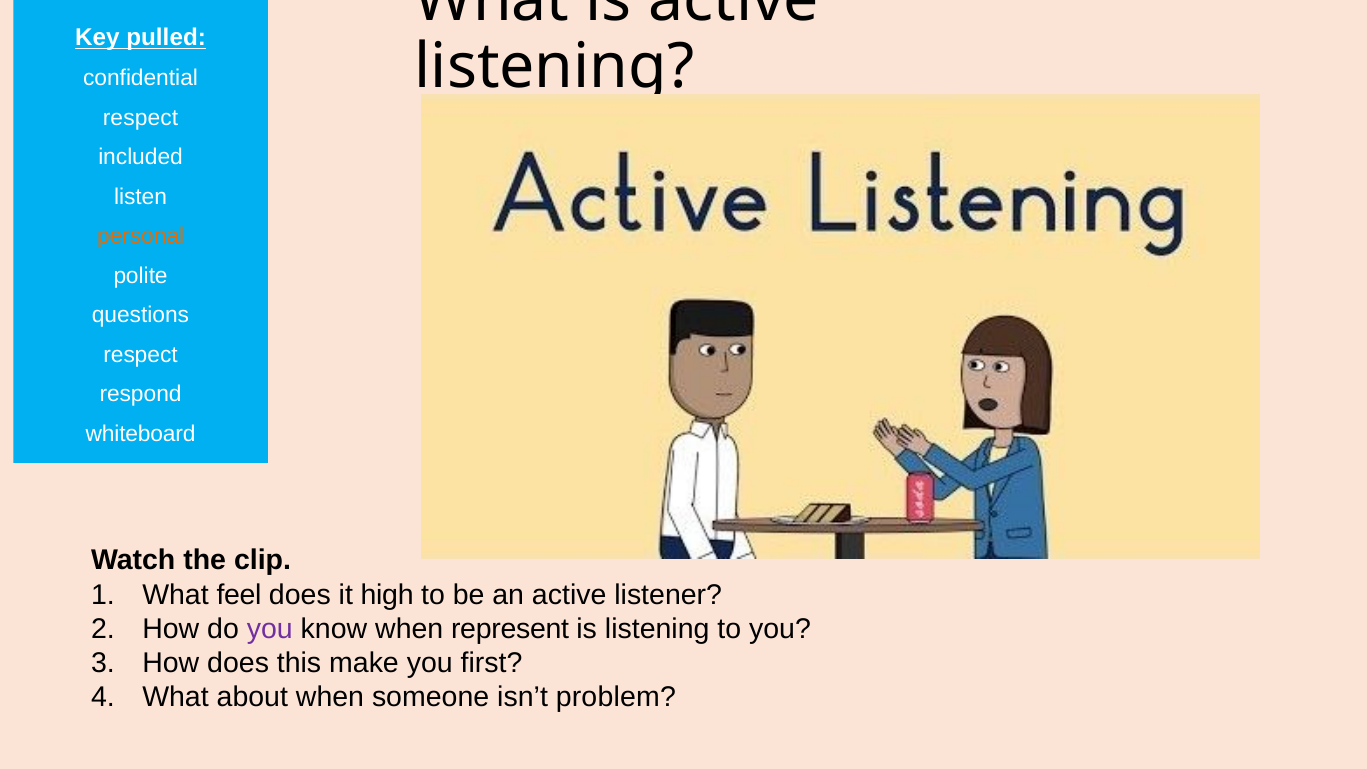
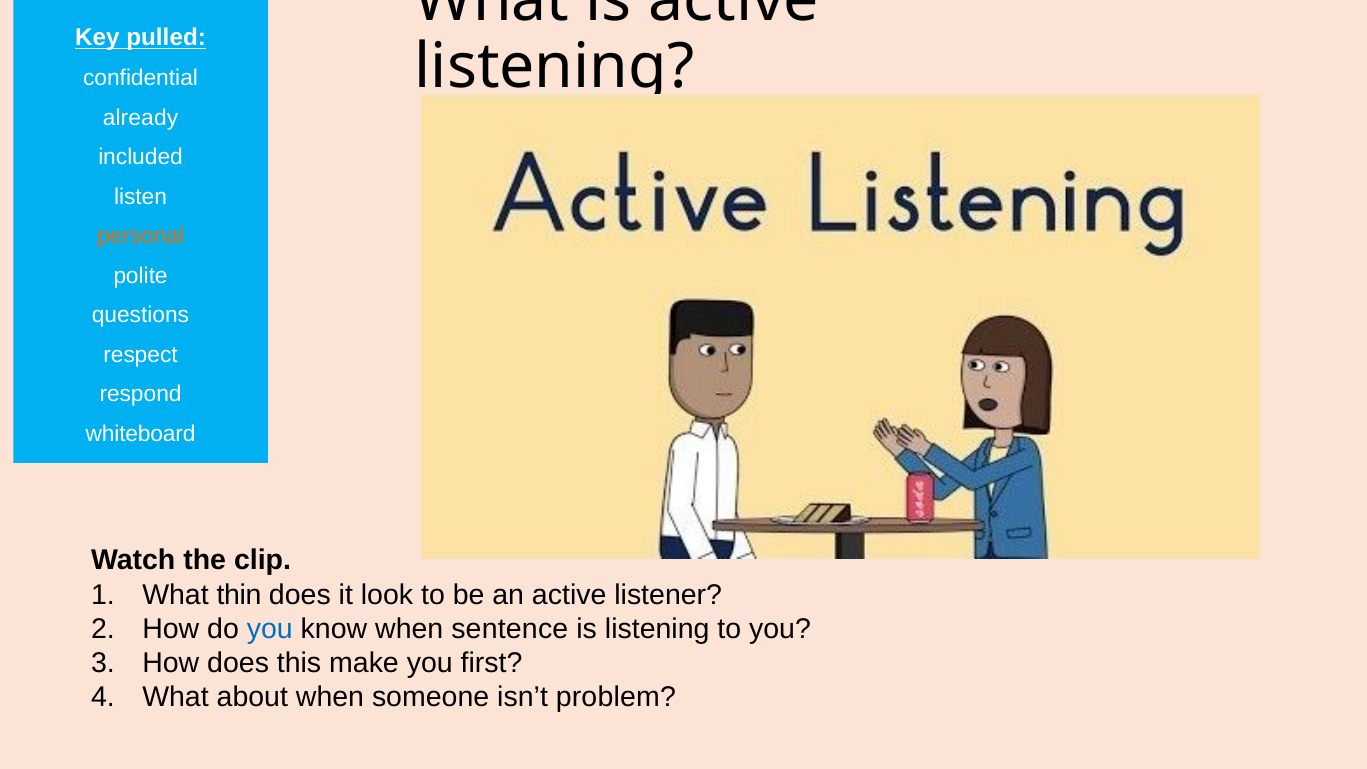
respect: respect -> already (140, 118)
feel: feel -> thin (239, 595)
high: high -> look (387, 595)
you colour: purple -> blue (270, 629)
represent: represent -> sentence (510, 629)
